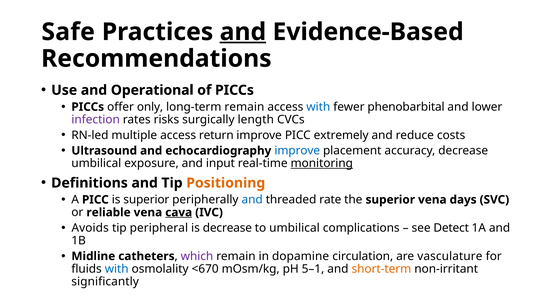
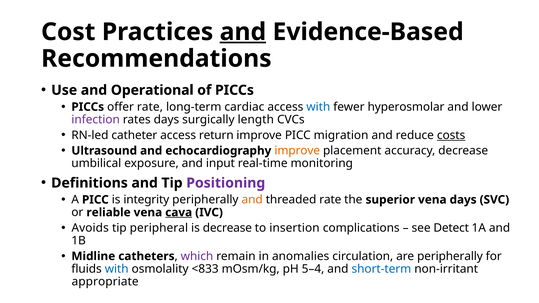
Safe: Safe -> Cost (68, 32)
offer only: only -> rate (150, 107)
long-term remain: remain -> cardiac (244, 107)
phenobarbital: phenobarbital -> hyperosmolar (406, 107)
rates risks: risks -> days (166, 120)
multiple: multiple -> catheter (134, 135)
extremely: extremely -> migration (341, 135)
costs underline: none -> present (451, 135)
improve colour: blue -> orange (297, 151)
monitoring underline: present -> none (322, 164)
Positioning colour: orange -> purple (226, 183)
is superior: superior -> integrity (146, 200)
and colour: blue -> orange (252, 200)
to umbilical: umbilical -> insertion (294, 228)
dopamine: dopamine -> anomalies (301, 256)
are vasculature: vasculature -> peripherally (450, 256)
<670: <670 -> <833 (205, 269)
5–1: 5–1 -> 5–4 (313, 269)
short-term colour: orange -> blue (381, 269)
significantly: significantly -> appropriate (105, 282)
